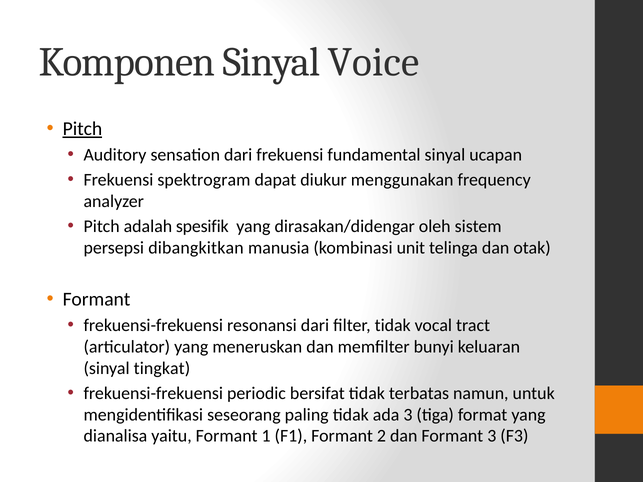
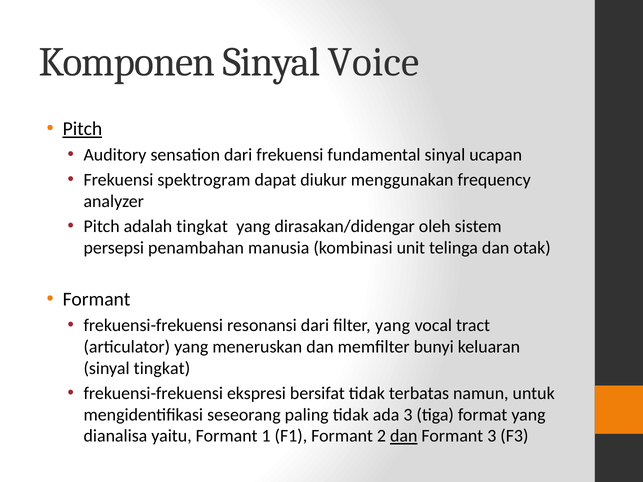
adalah spesifik: spesifik -> tingkat (202, 226)
dibangkitkan: dibangkitkan -> penambahan (196, 248)
filter tidak: tidak -> yang (393, 325)
periodic: periodic -> ekspresi (257, 393)
dan underline: none -> present (404, 436)
